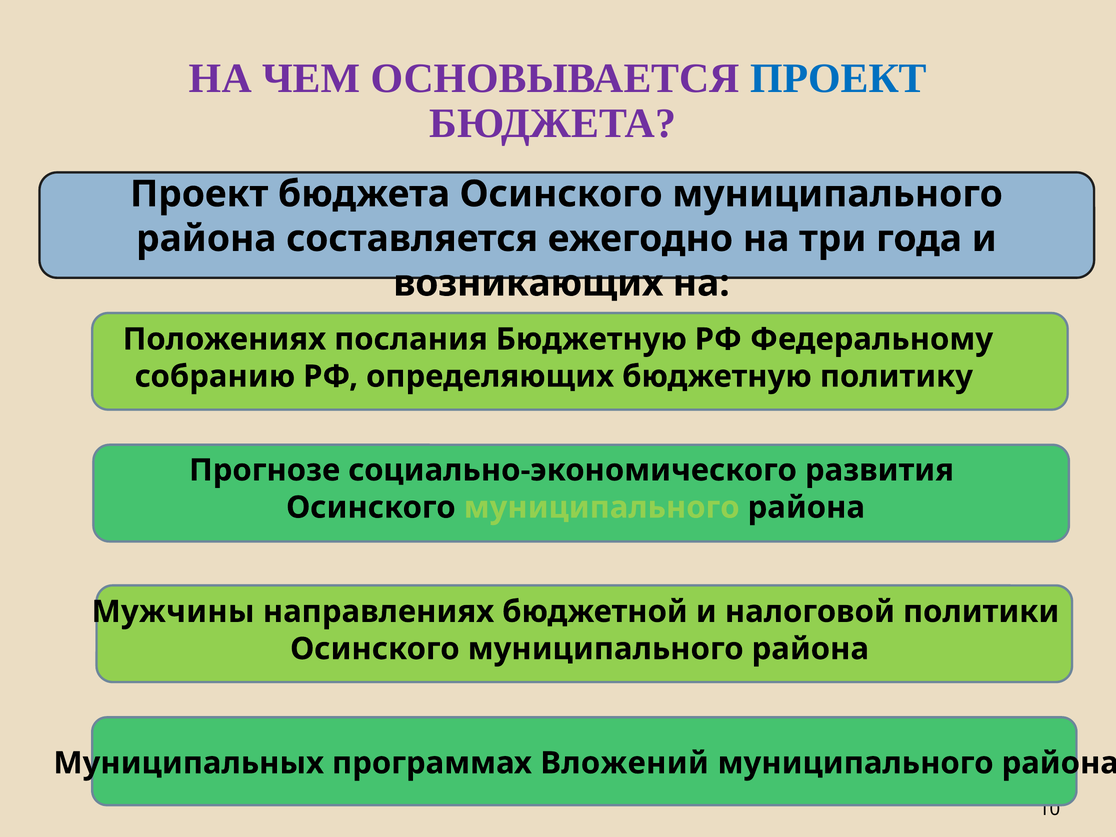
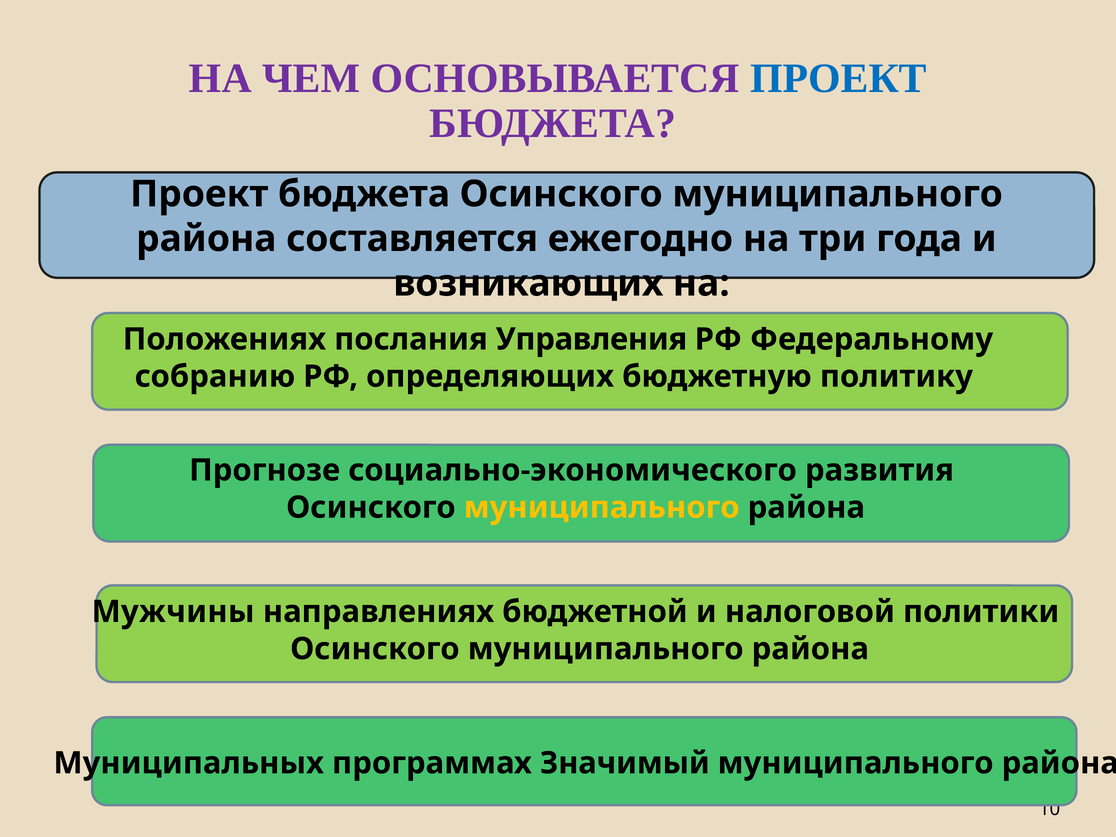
послания Бюджетную: Бюджетную -> Управления (591, 339)
муниципального colour: light green -> yellow (602, 507)
Вложений: Вложений -> Значимый (625, 763)
